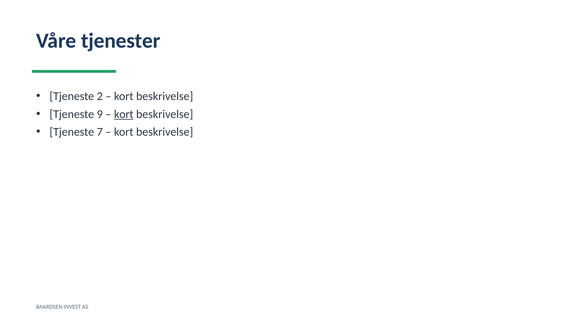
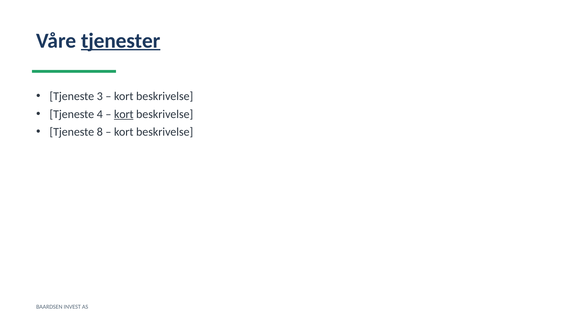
tjenester underline: none -> present (121, 41)
2: 2 -> 3 (100, 96)
9: 9 -> 4 (100, 114)
7: 7 -> 8 (100, 132)
